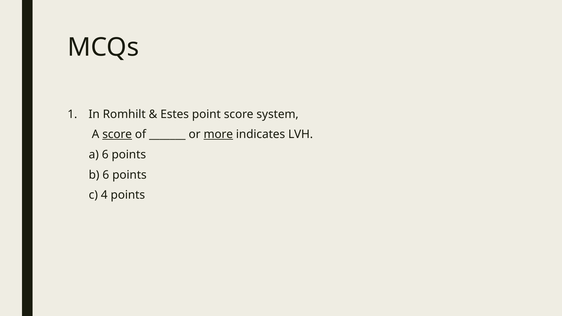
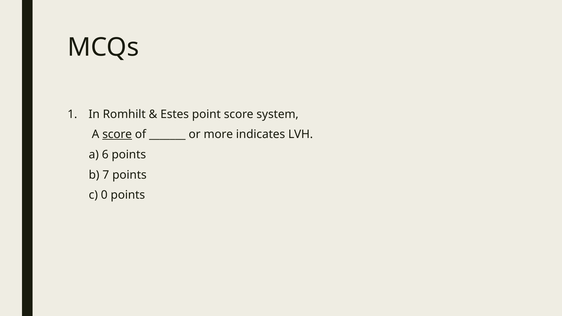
more underline: present -> none (218, 134)
b 6: 6 -> 7 (106, 175)
4: 4 -> 0 (104, 195)
